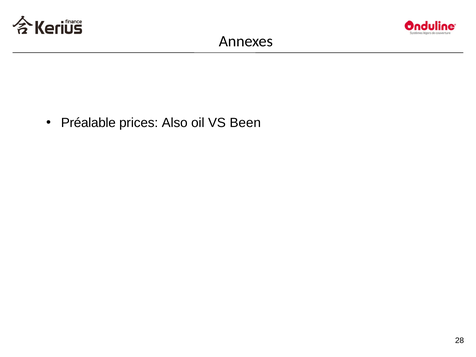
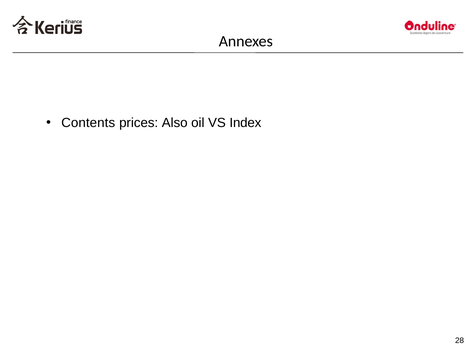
Préalable: Préalable -> Contents (88, 123)
Been: Been -> Index (245, 123)
